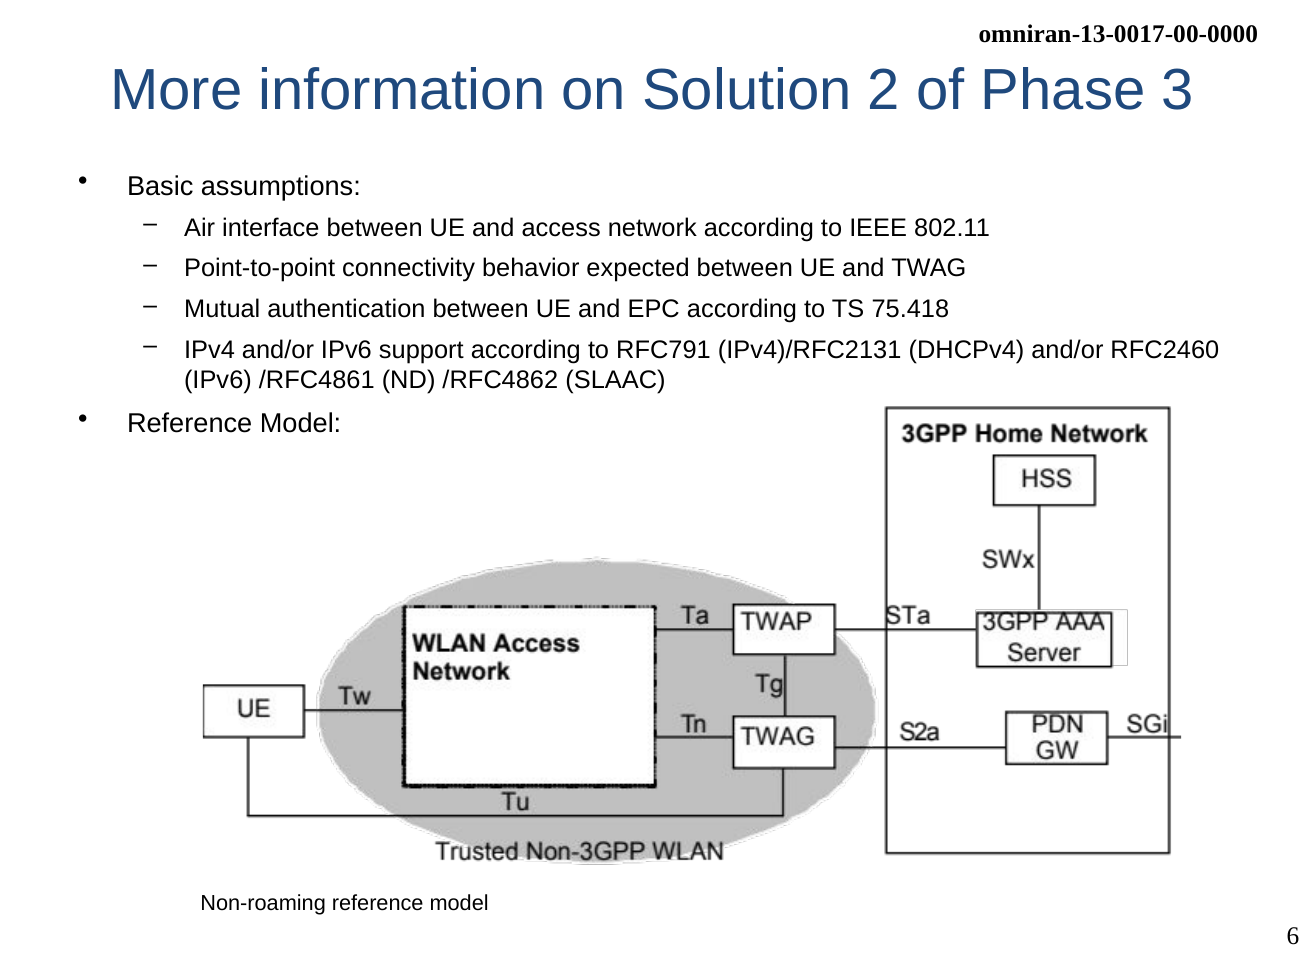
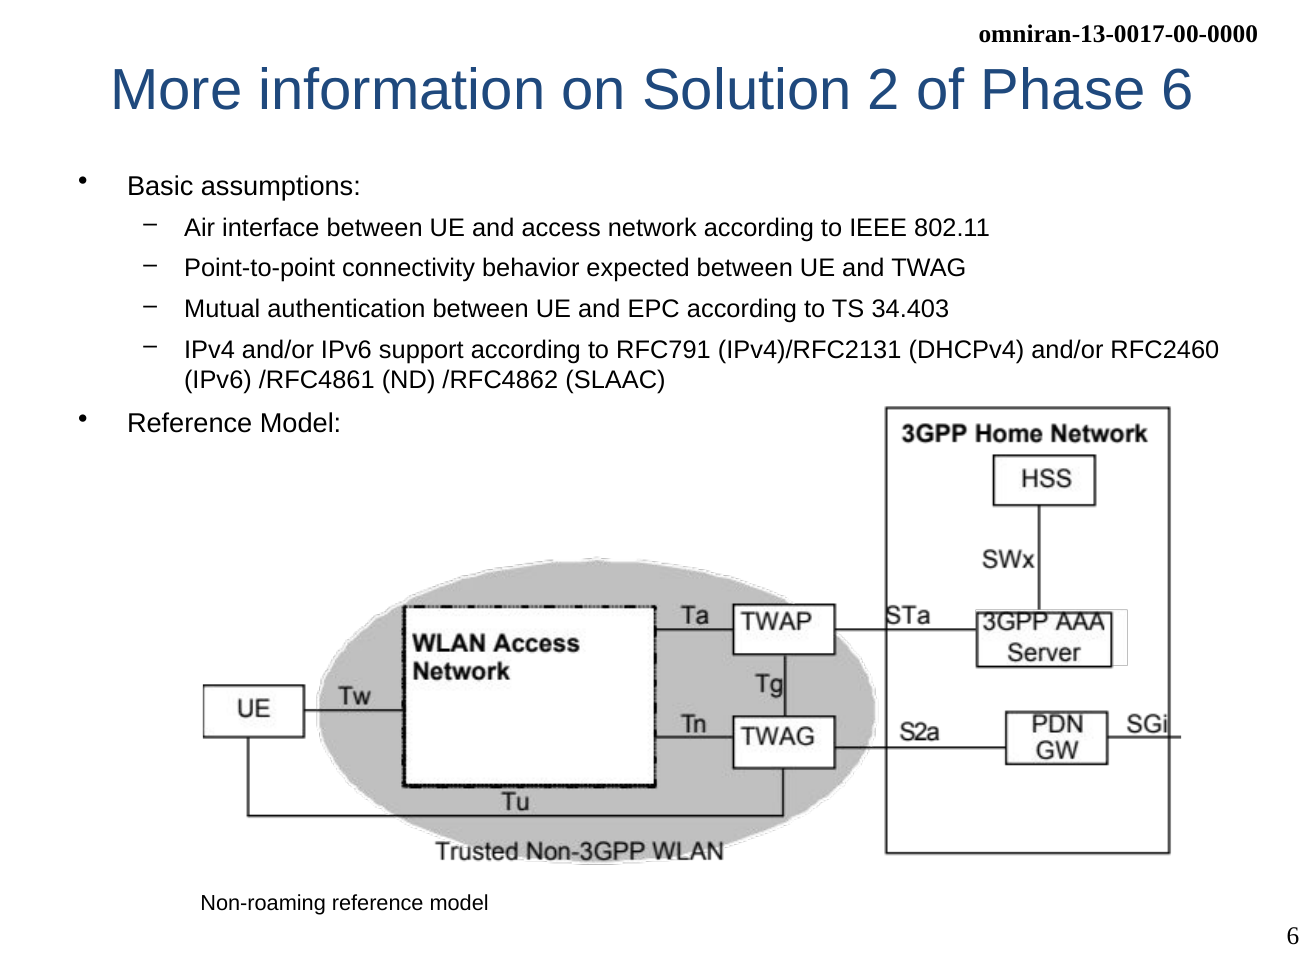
Phase 3: 3 -> 6 (1178, 90)
75.418: 75.418 -> 34.403 (910, 309)
